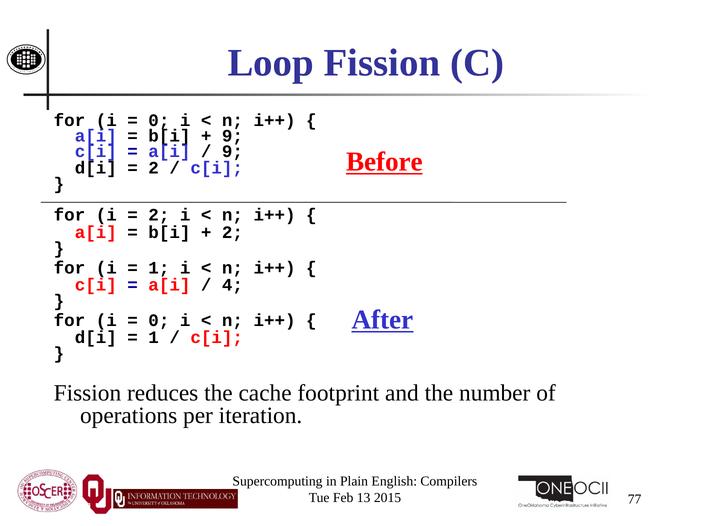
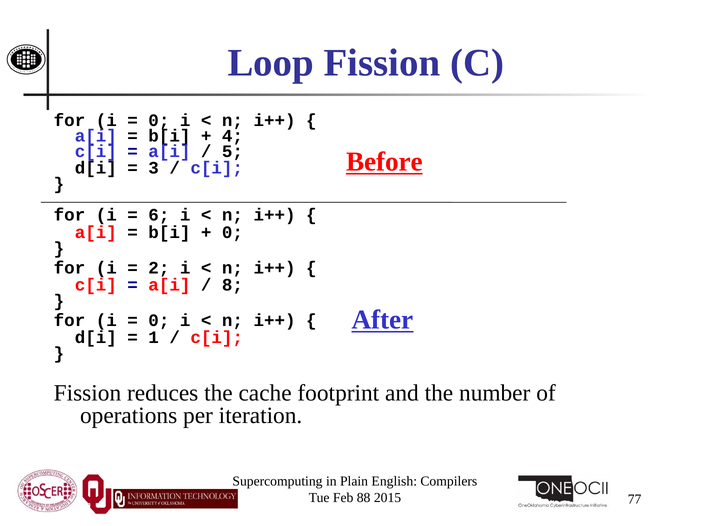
9: 9 -> 4 (232, 136)
9: 9 -> 5 (232, 152)
2: 2 -> 3 (154, 168)
2: 2 -> 6 (159, 215)
2: 2 -> 0 (232, 232)
1: 1 -> 2 (159, 268)
4: 4 -> 8 (232, 285)
13: 13 -> 88 (364, 497)
